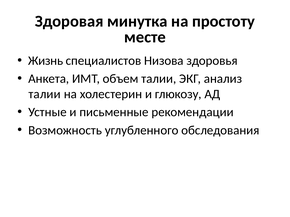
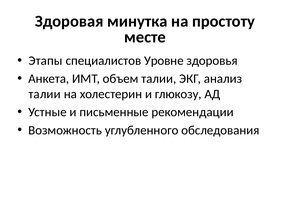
Жизнь: Жизнь -> Этапы (45, 61)
Низова: Низова -> Уровне (164, 61)
